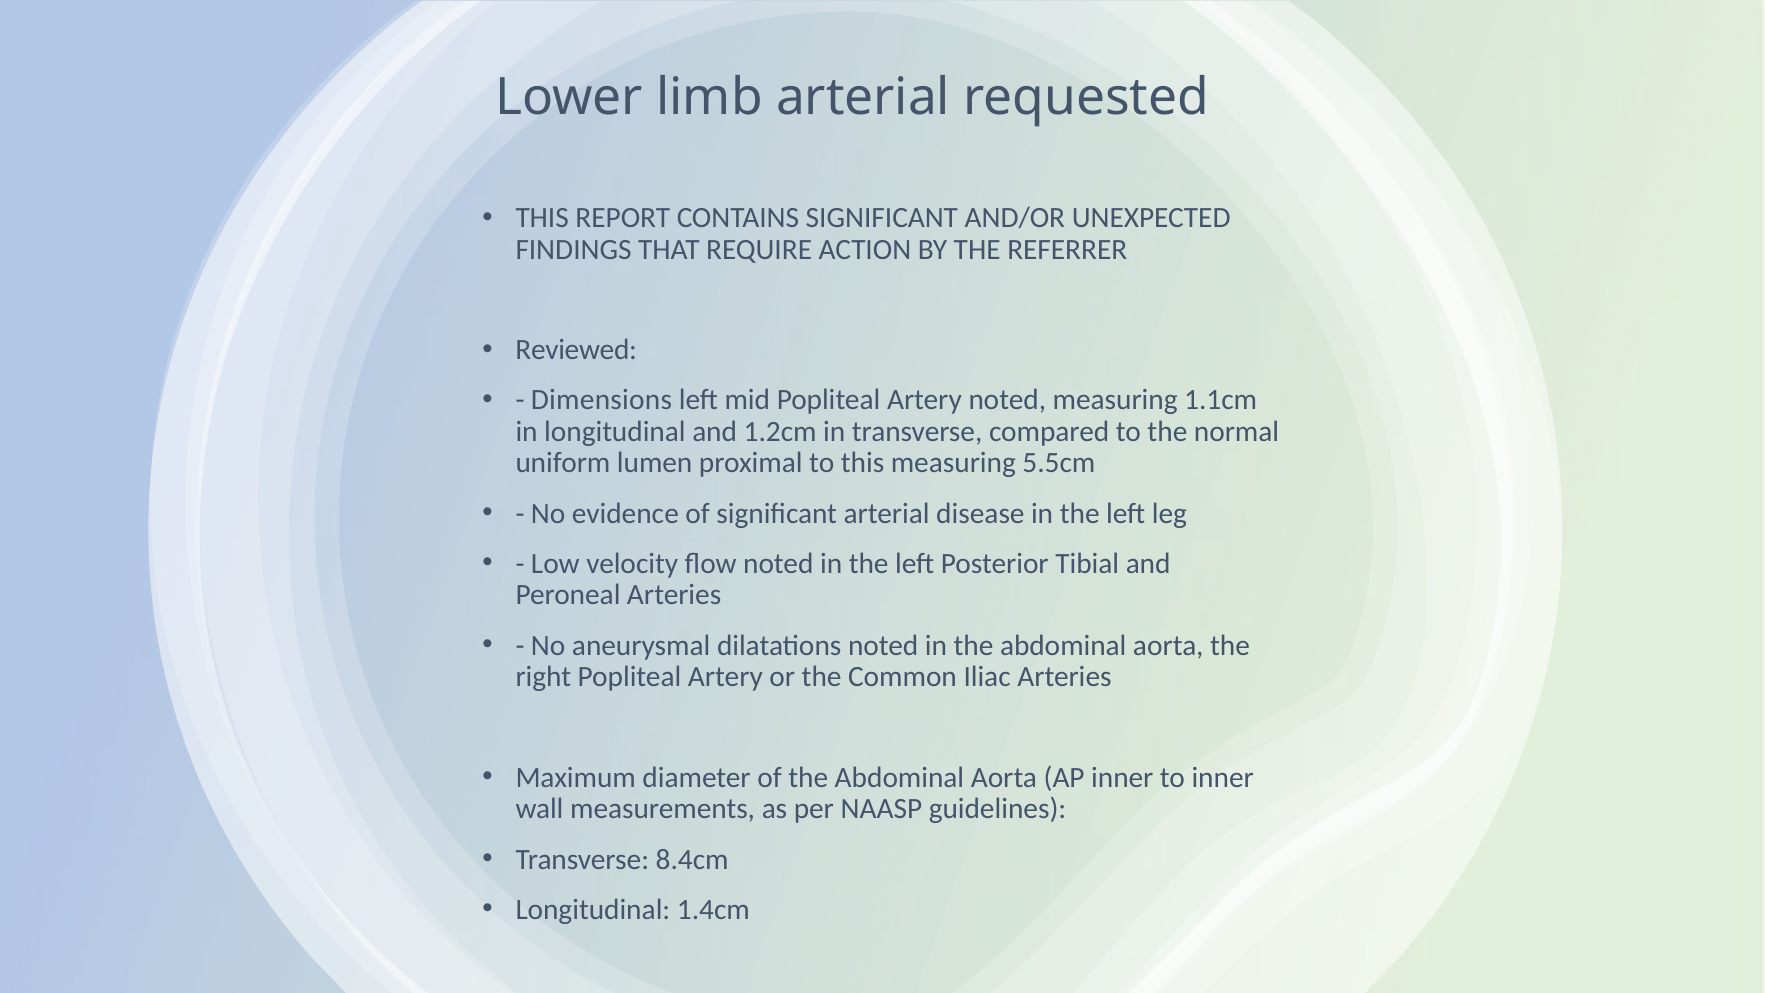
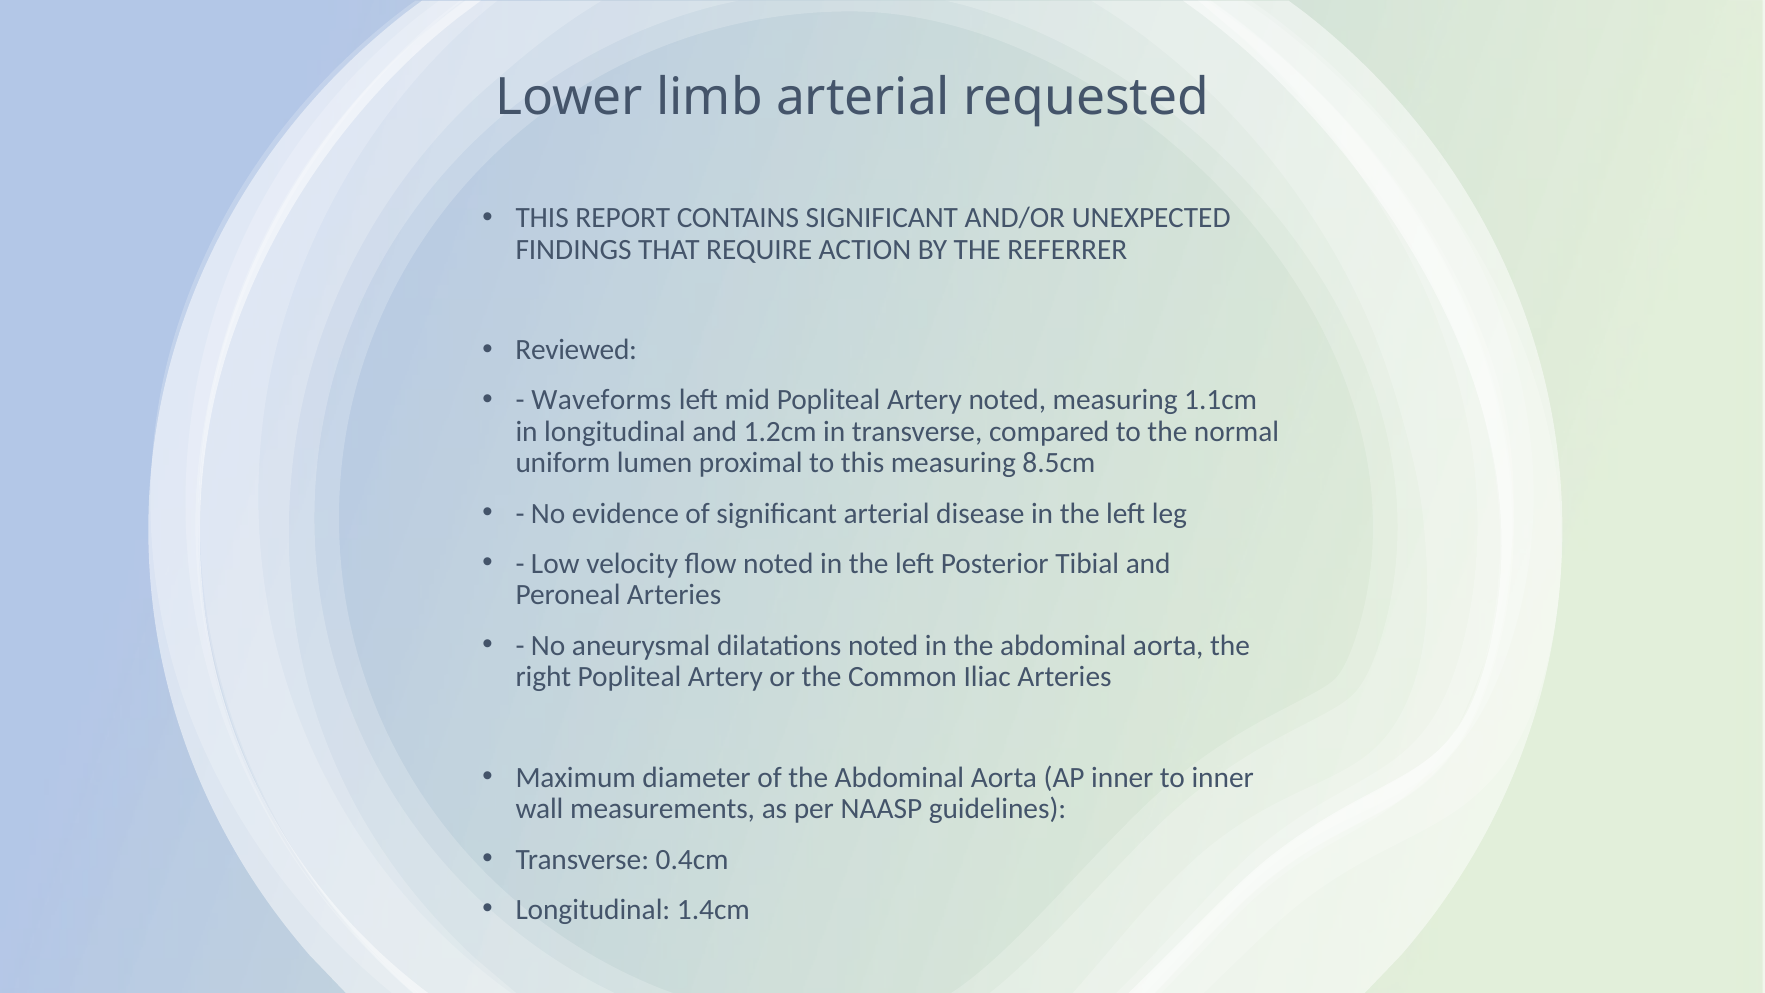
Dimensions: Dimensions -> Waveforms (601, 400)
5.5cm: 5.5cm -> 8.5cm (1059, 463)
8.4cm: 8.4cm -> 0.4cm (692, 859)
